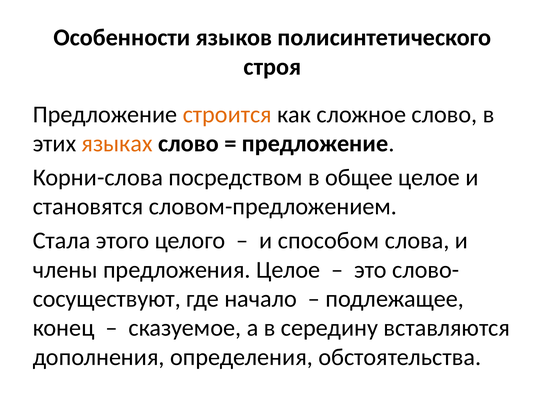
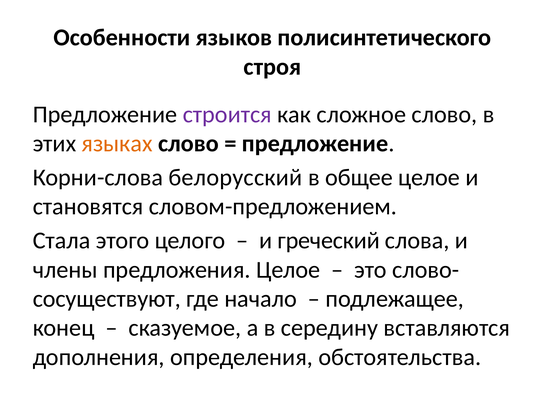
строится colour: orange -> purple (227, 114)
посредством: посредством -> белорусский (235, 177)
способом: способом -> греческий (329, 240)
